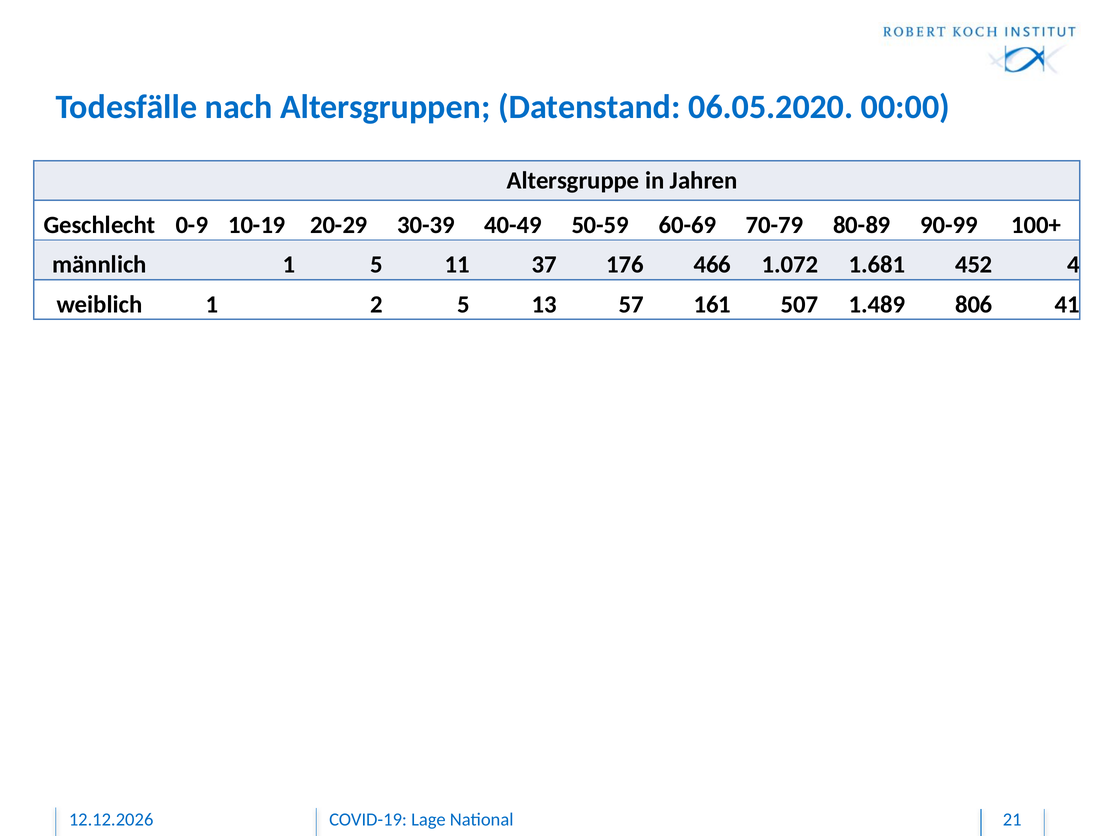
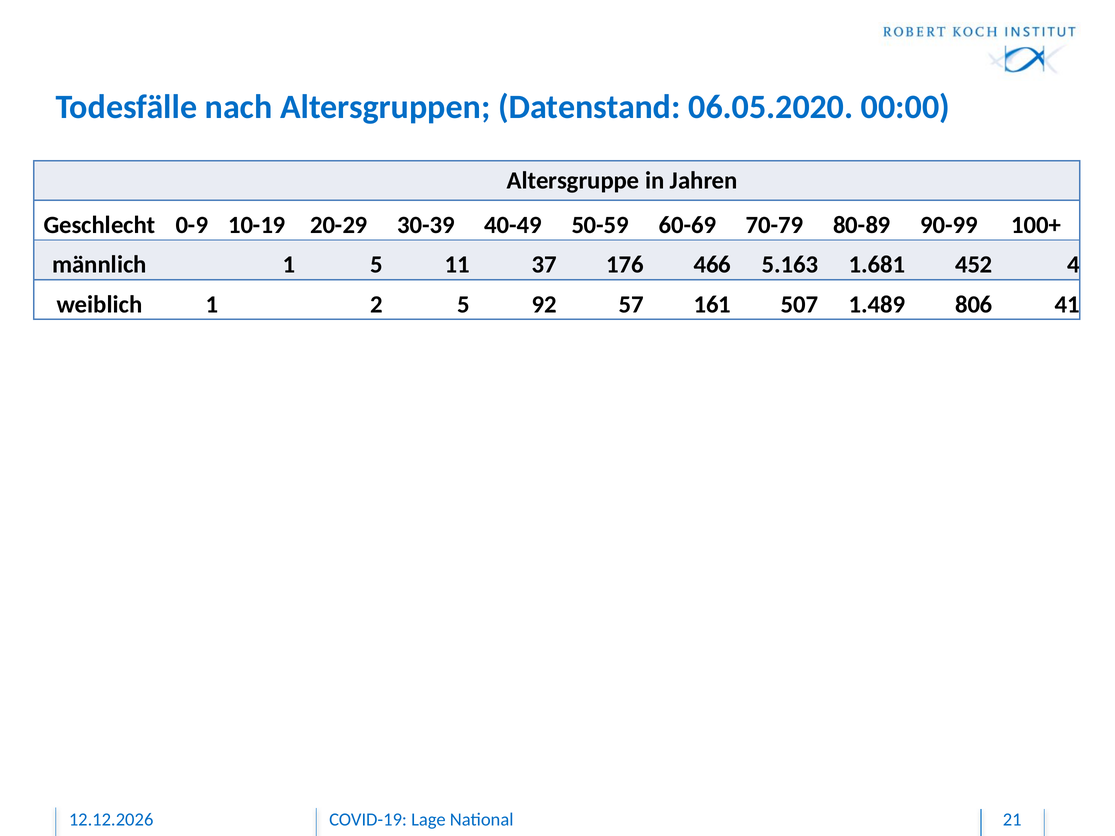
1.072: 1.072 -> 5.163 (790, 265)
13: 13 -> 92 (544, 305)
